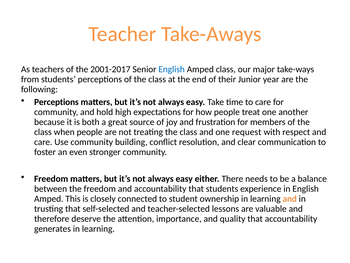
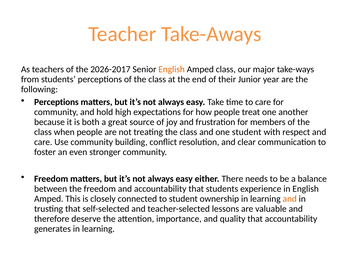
2001-2017: 2001-2017 -> 2026-2017 (110, 69)
English colour: blue -> orange (172, 69)
one request: request -> student (247, 132)
